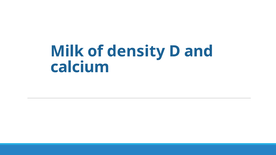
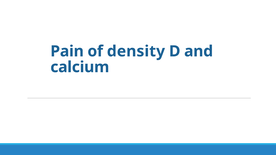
Milk: Milk -> Pain (67, 51)
